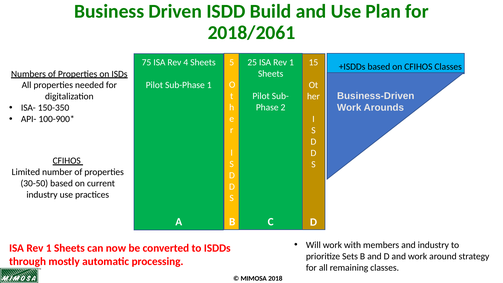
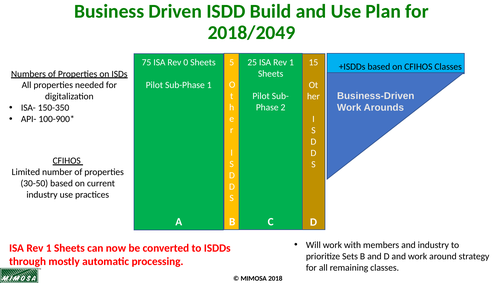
2018/2061: 2018/2061 -> 2018/2049 (251, 33)
4: 4 -> 0 (186, 62)
